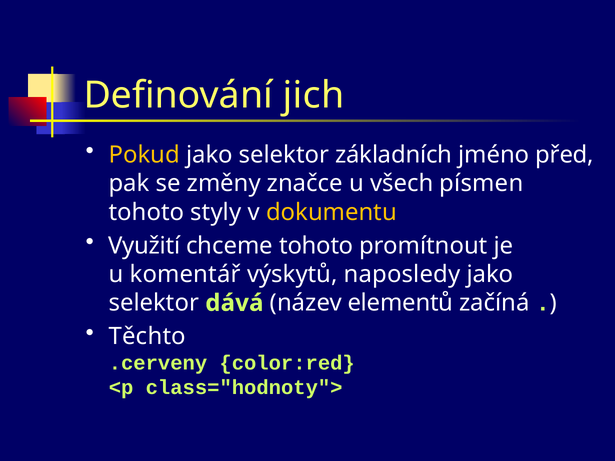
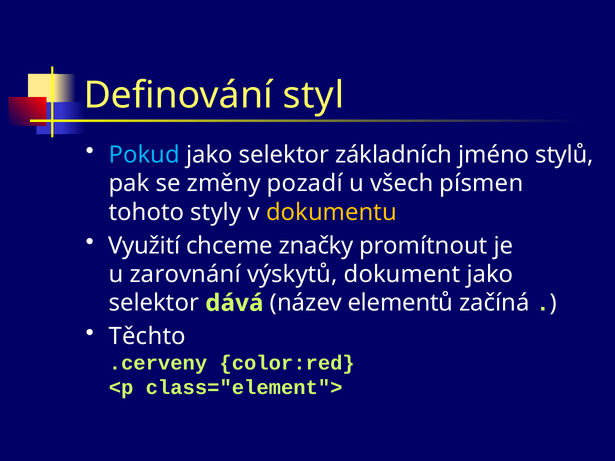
jich: jich -> styl (313, 95)
Pokud colour: yellow -> light blue (144, 155)
před: před -> stylů (565, 155)
značce: značce -> pozadí (305, 184)
chceme tohoto: tohoto -> značky (316, 246)
komentář: komentář -> zarovnání (185, 274)
naposledy: naposledy -> dokument (402, 274)
class="hodnoty">: class="hodnoty"> -> class="element"> (244, 388)
